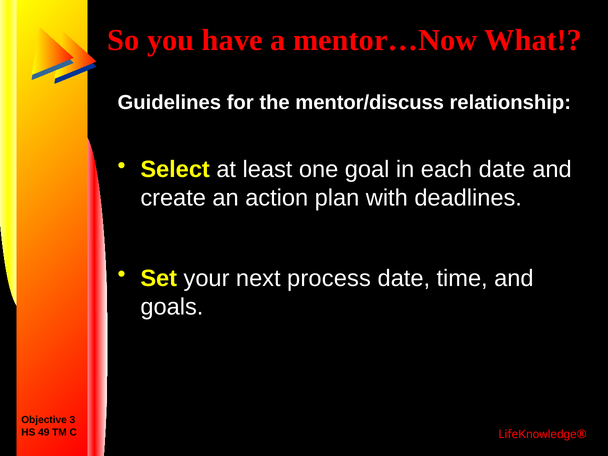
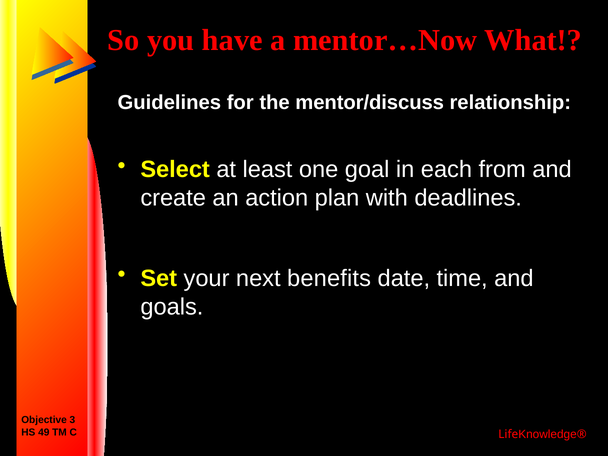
each date: date -> from (502, 170)
process: process -> benefits (329, 278)
